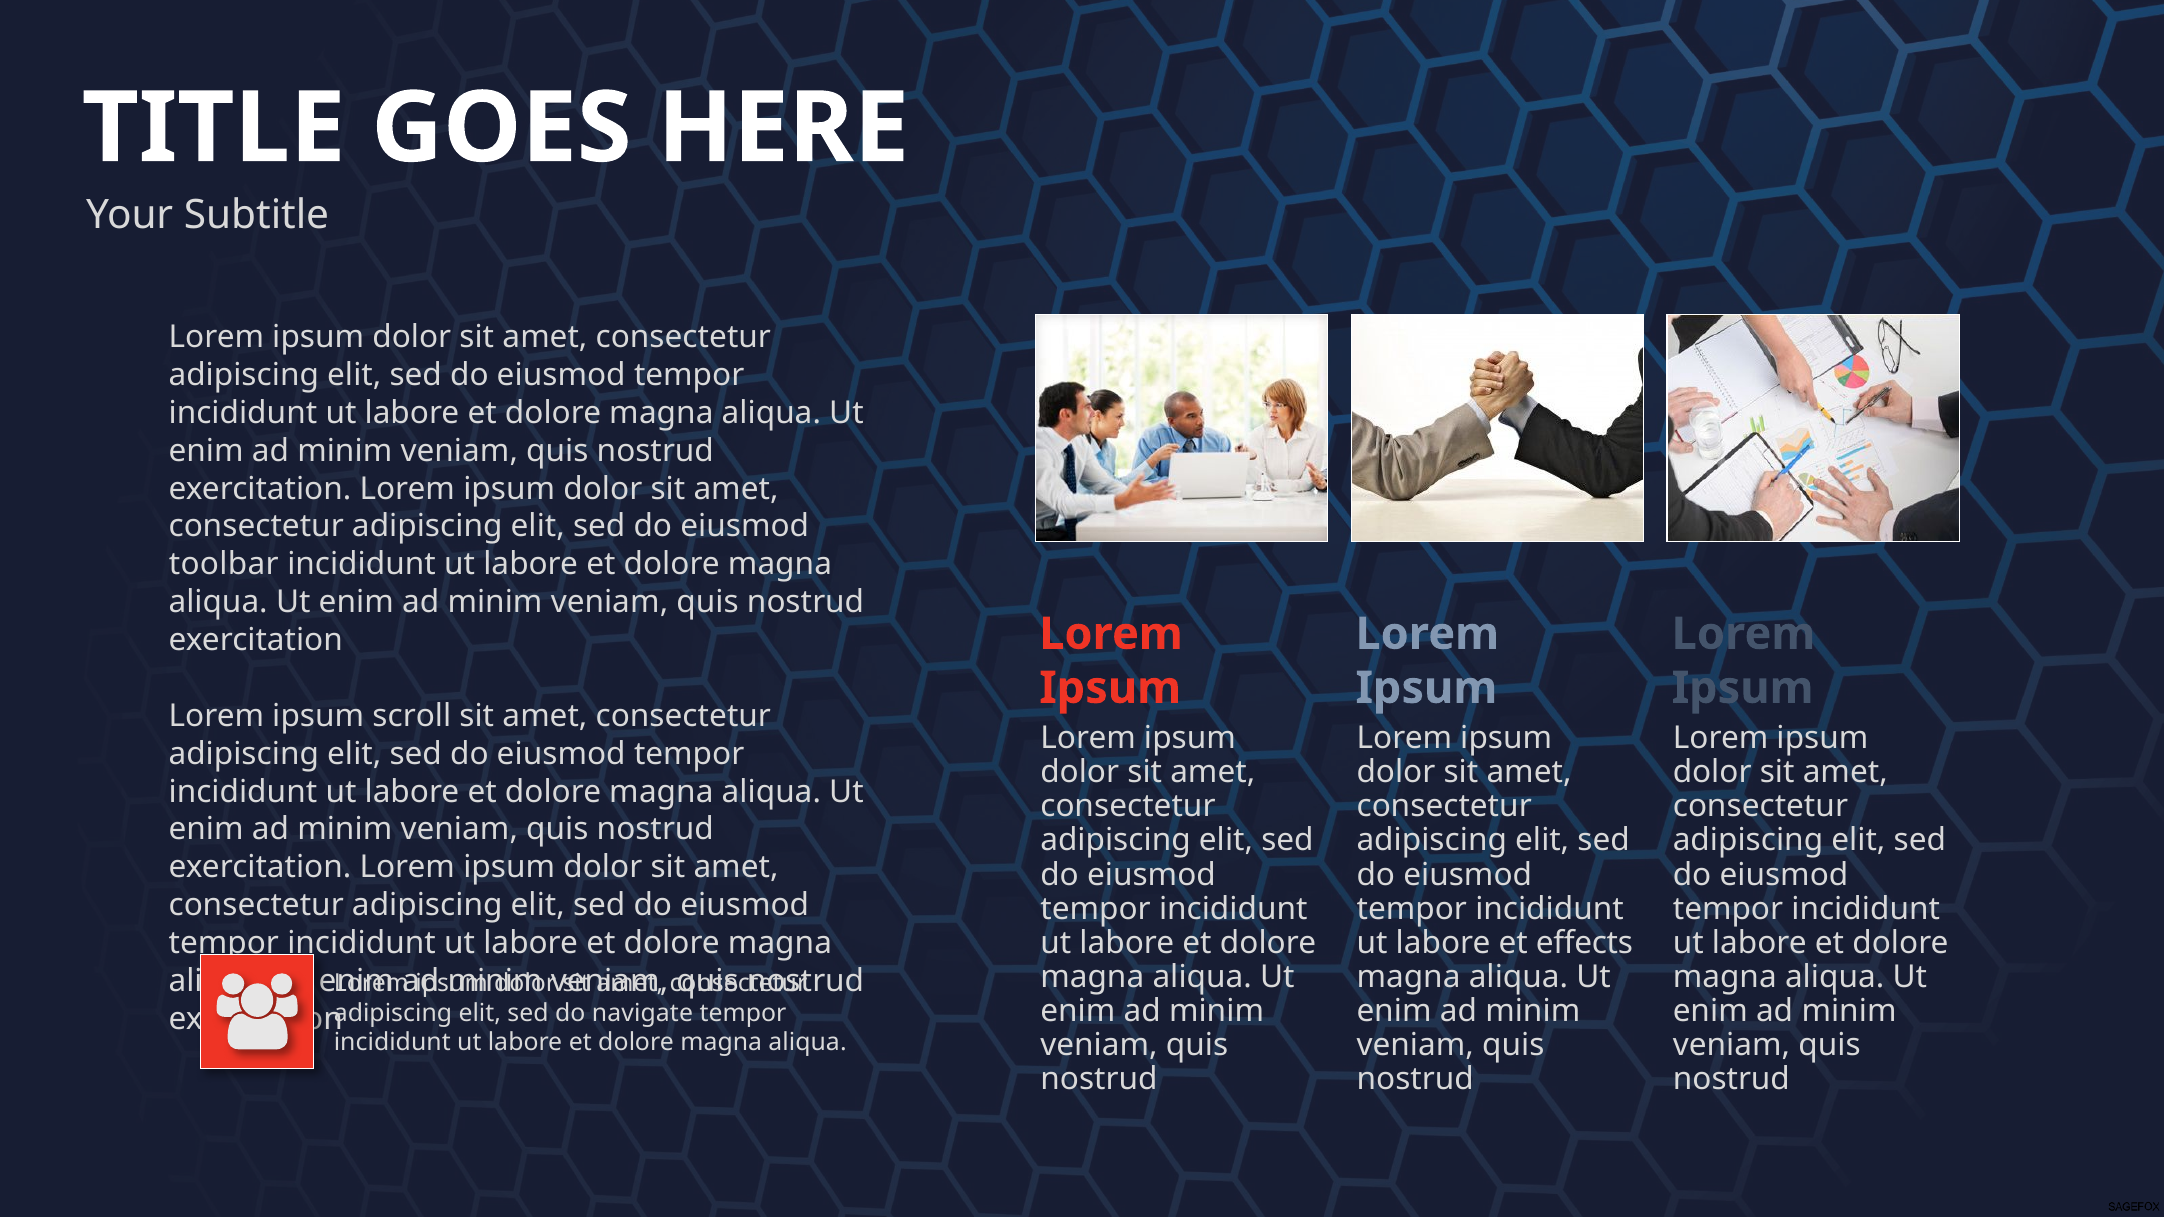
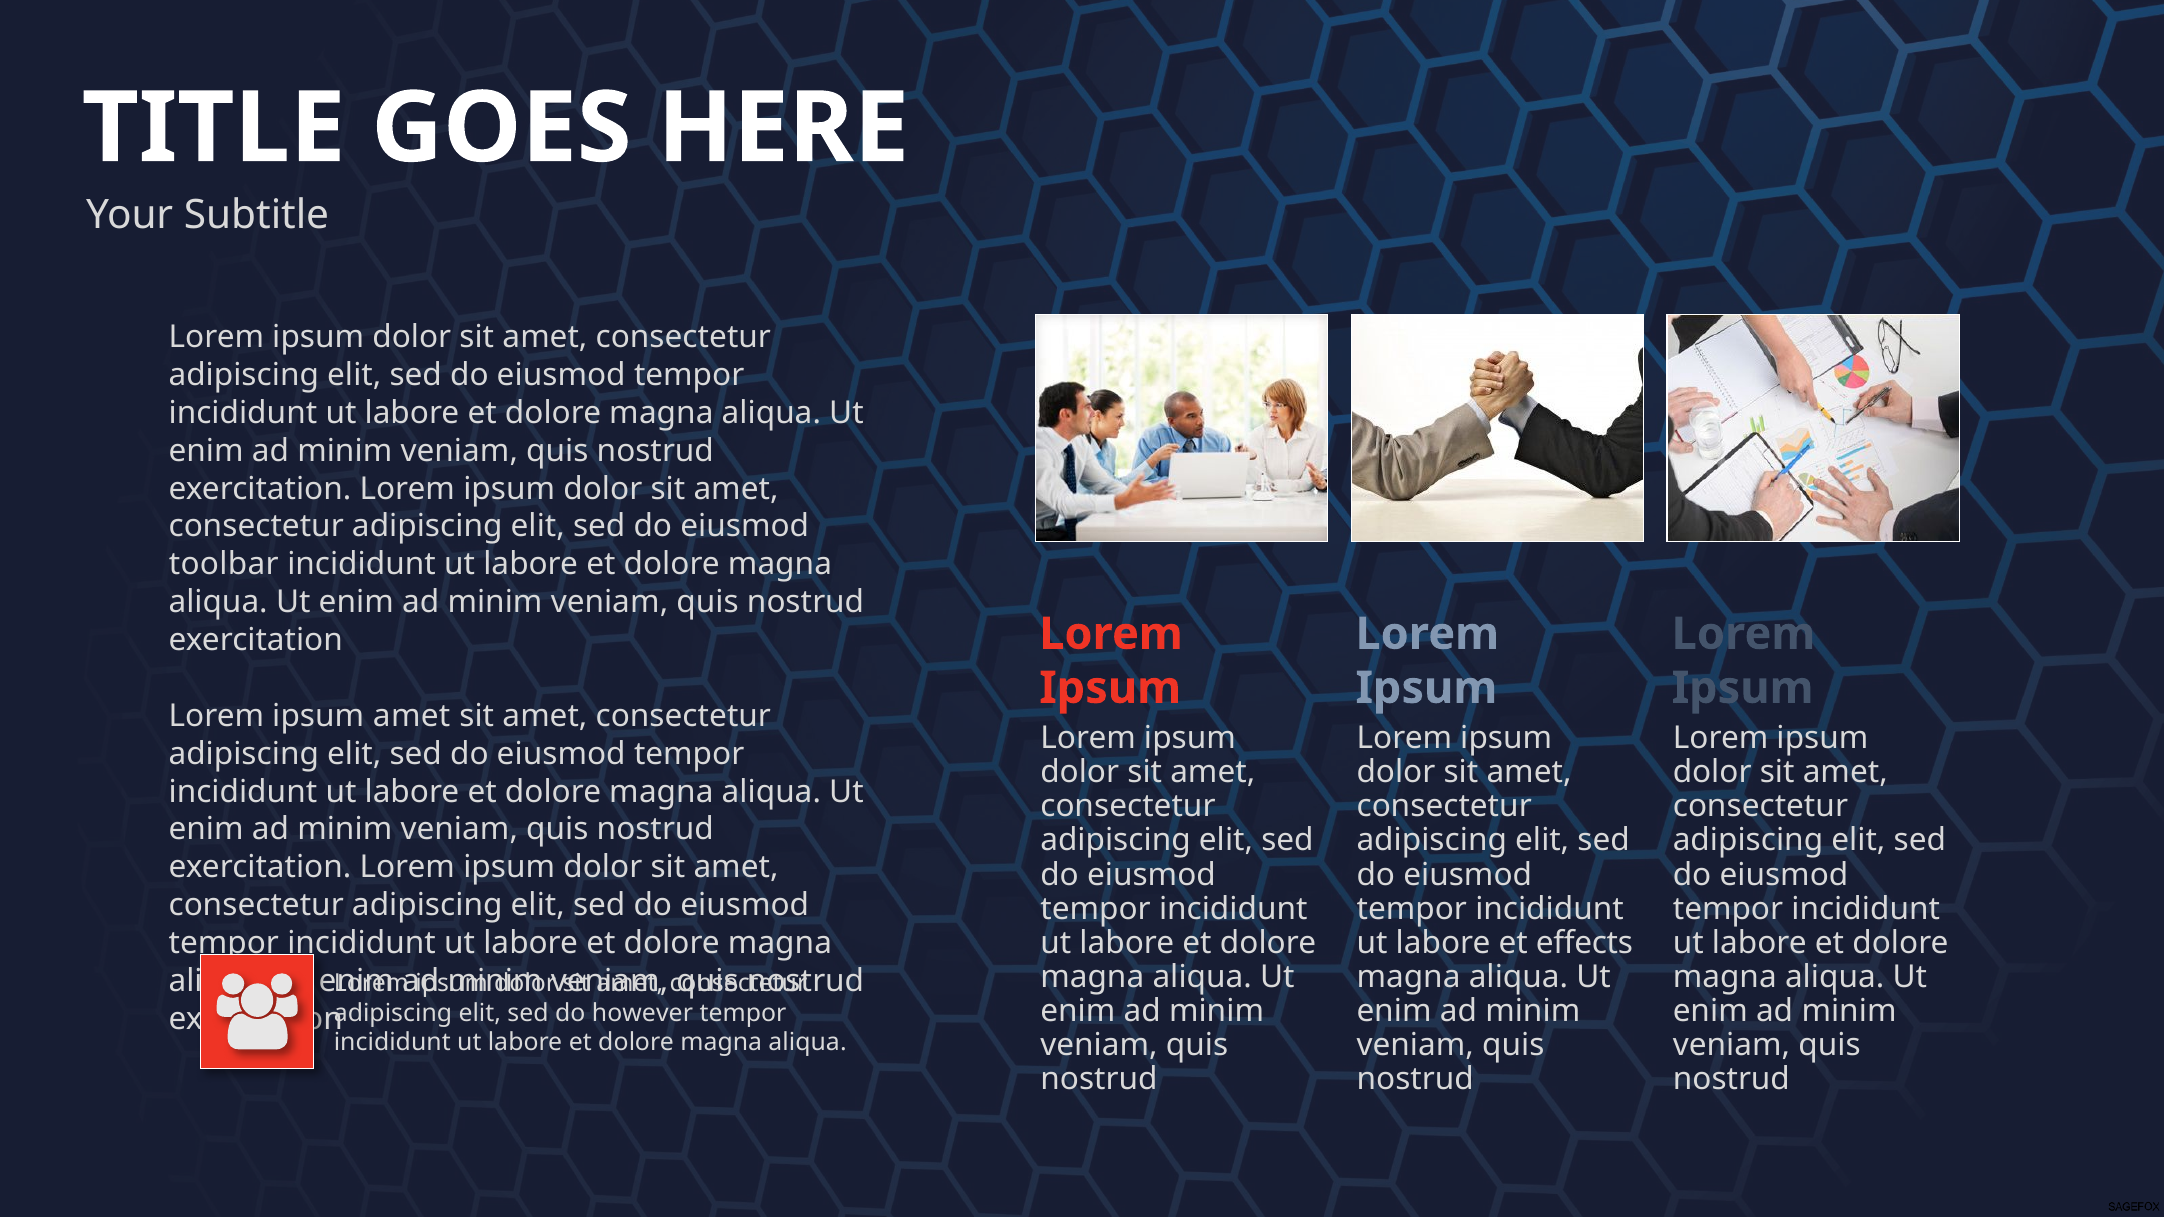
ipsum scroll: scroll -> amet (412, 716)
navigate: navigate -> however (642, 1013)
